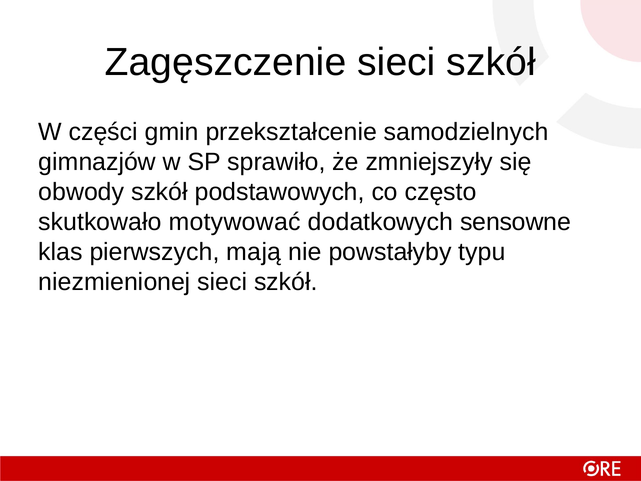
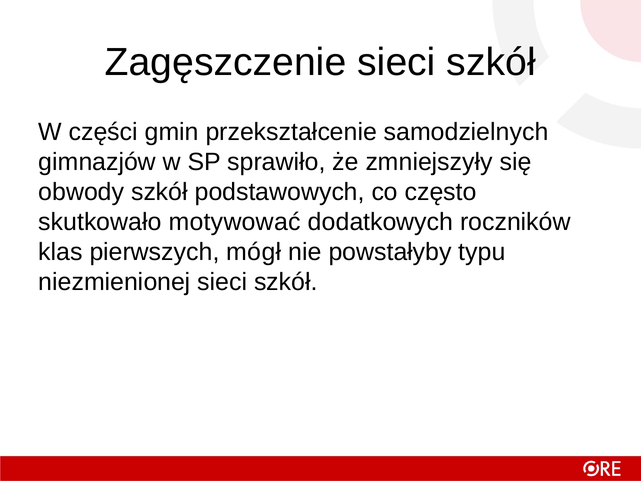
sensowne: sensowne -> roczników (515, 222)
mają: mają -> mógł (254, 252)
